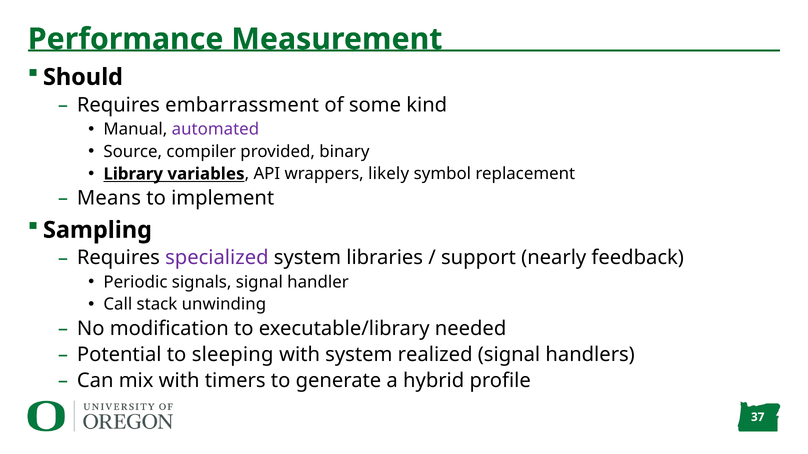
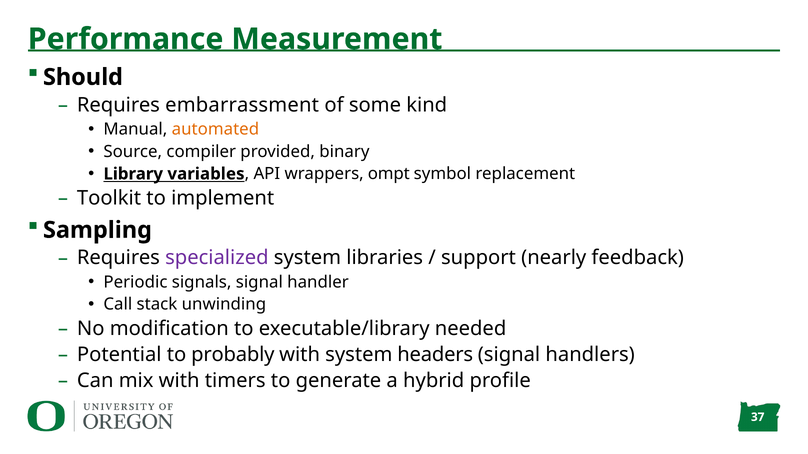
automated colour: purple -> orange (215, 129)
likely: likely -> ompt (389, 174)
Means: Means -> Toolkit (109, 198)
sleeping: sleeping -> probably (233, 355)
realized: realized -> headers (435, 355)
